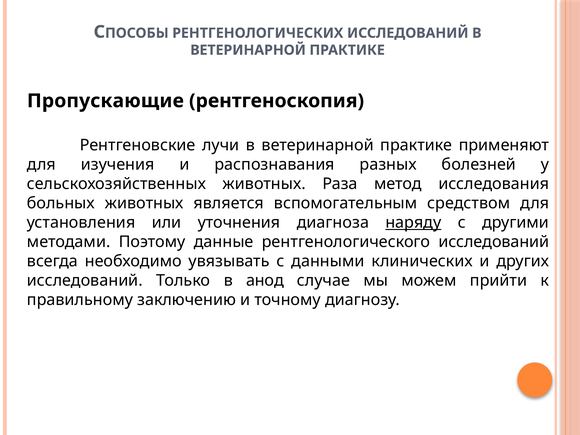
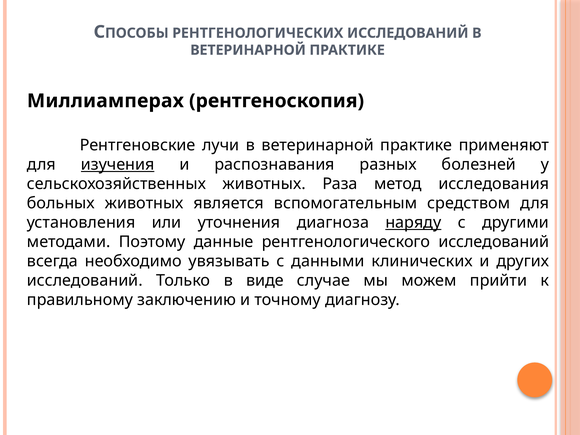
Пропускающие: Пропускающие -> Миллиамперах (105, 101)
изучения underline: none -> present (118, 164)
анод: анод -> виде (265, 280)
